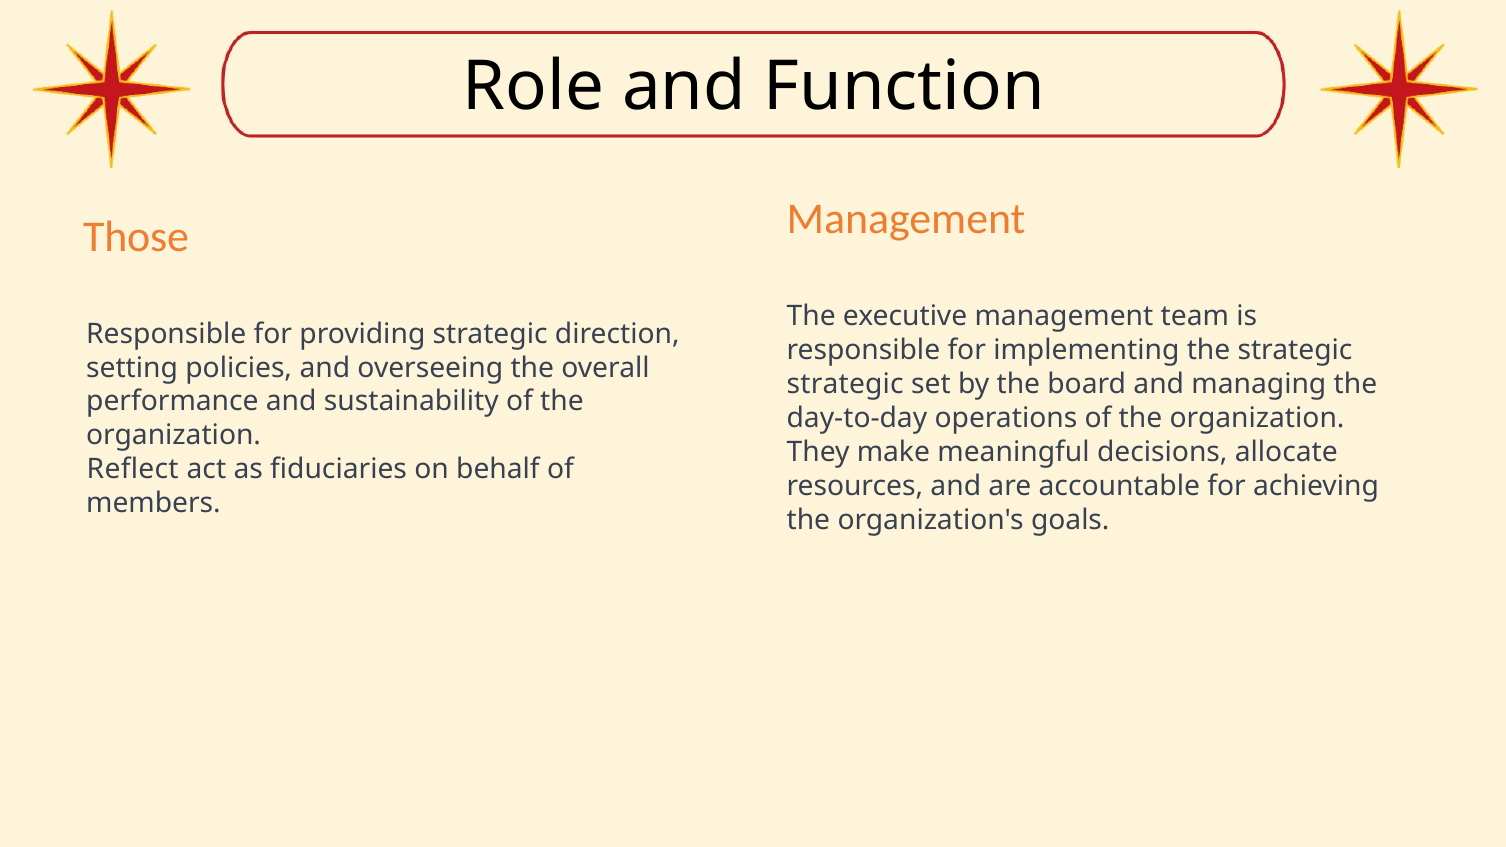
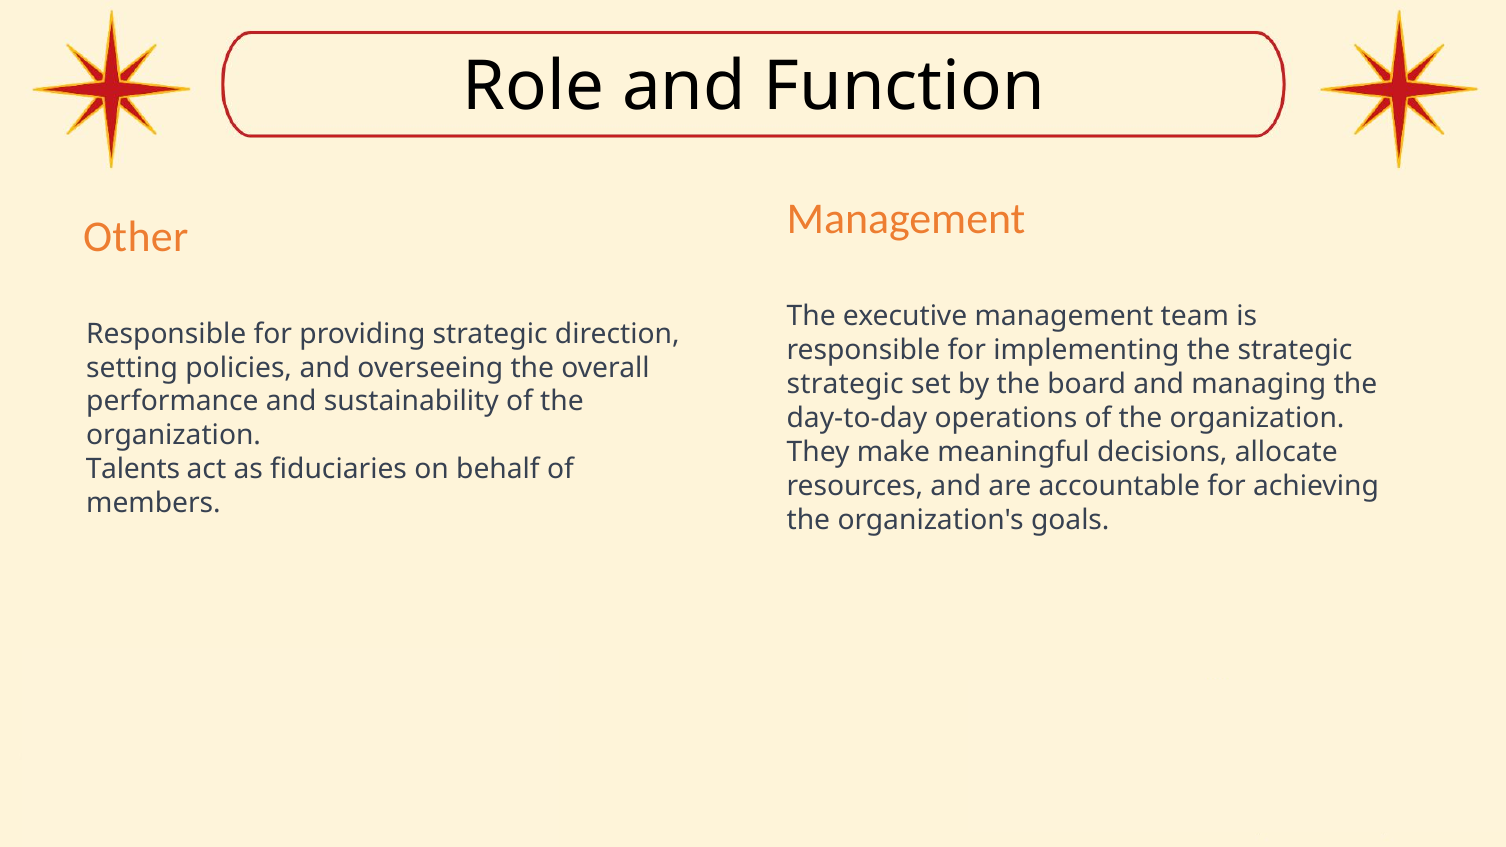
Those: Those -> Other (136, 237)
Reflect: Reflect -> Talents (133, 469)
